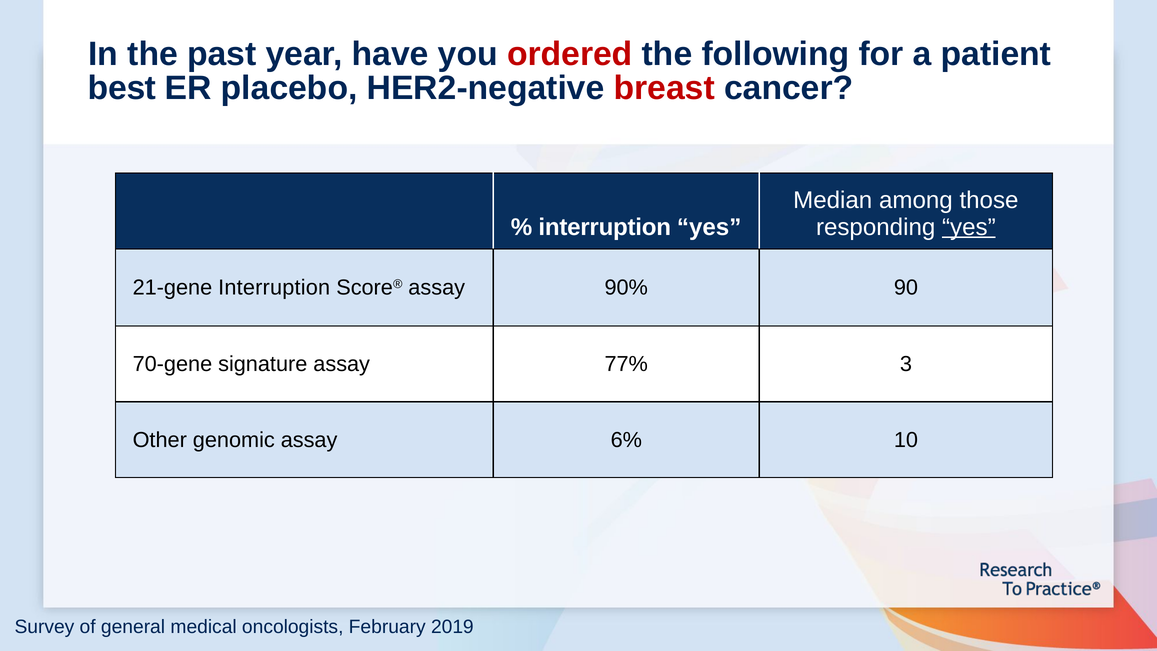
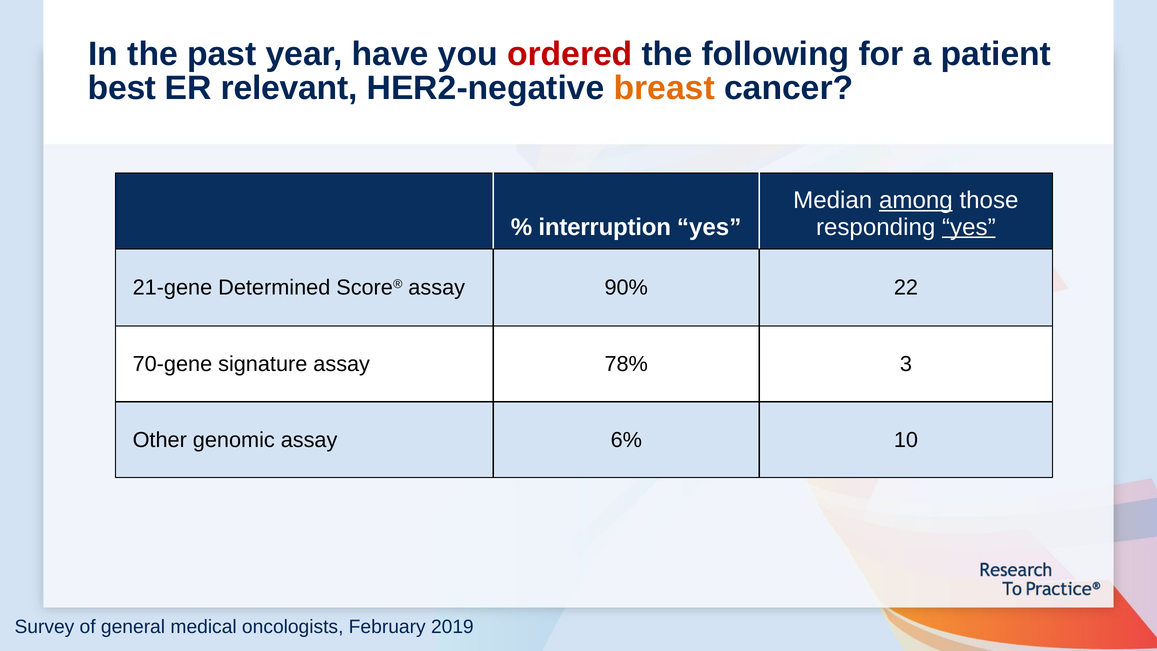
placebo: placebo -> relevant (289, 88)
breast colour: red -> orange (664, 88)
among underline: none -> present (916, 200)
21-gene Interruption: Interruption -> Determined (274, 288)
90: 90 -> 22 (906, 288)
77%: 77% -> 78% (626, 364)
